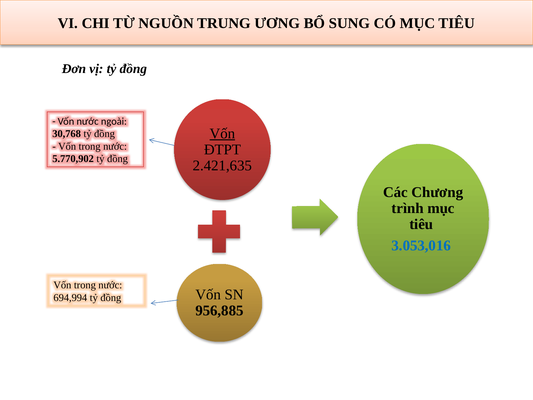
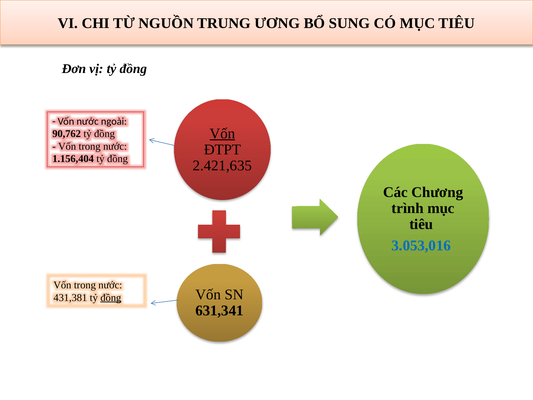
30,768: 30,768 -> 90,762 (67, 134)
5.770,902: 5.770,902 -> 1.156,404 (73, 159)
694,994: 694,994 -> 431,381 (70, 297)
đồng underline: none -> present (111, 297)
956,885: 956,885 -> 631,341 (219, 311)
